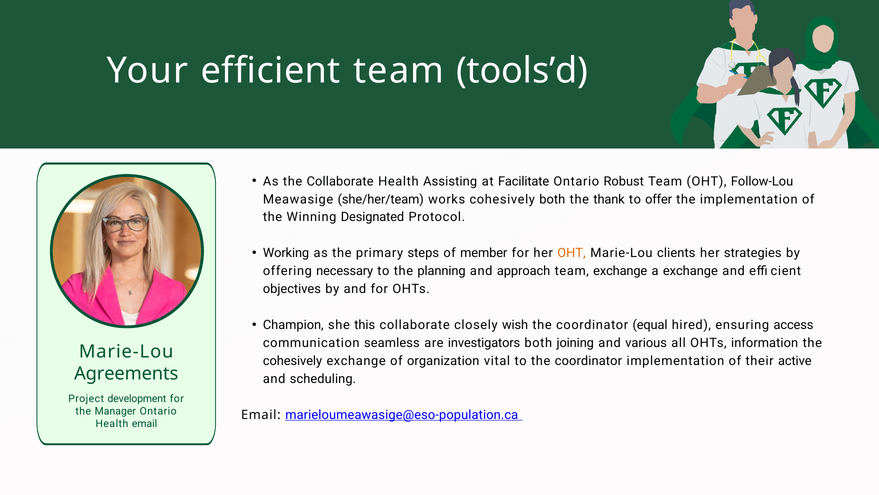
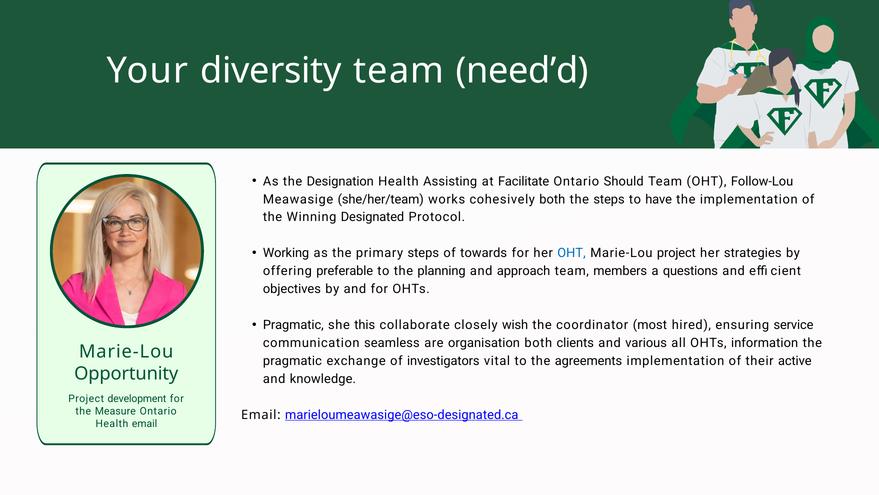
Your efficient: efficient -> diversity (271, 70)
tools’d: tools’d -> need’d (522, 70)
the Collaborate: Collaborate -> Designation (340, 181)
Robust: Robust -> Should (624, 181)
the thank: thank -> steps (609, 199)
offer: offer -> have (659, 199)
member: member -> towards (484, 253)
OHT colour: orange -> blue (572, 253)
Marie-Lou clients: clients -> project (676, 253)
necessary: necessary -> preferable (345, 271)
team exchange: exchange -> members (620, 271)
a exchange: exchange -> questions (690, 271)
Champion: Champion -> Pragmatic (293, 325)
equal: equal -> most (650, 325)
access: access -> service (793, 325)
investigators: investigators -> organisation (484, 343)
joining: joining -> clients (575, 343)
cohesively: cohesively -> pragmatic (292, 361)
organization: organization -> investigators (443, 361)
to the coordinator: coordinator -> agreements (588, 361)
Agreements: Agreements -> Opportunity (126, 373)
scheduling: scheduling -> knowledge (323, 378)
Manager: Manager -> Measure (115, 411)
marieloumeawasige@eso-population.ca: marieloumeawasige@eso-population.ca -> marieloumeawasige@eso-designated.ca (402, 414)
